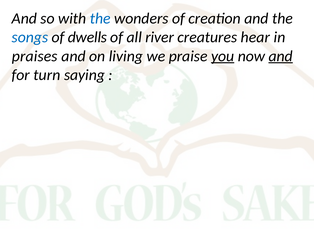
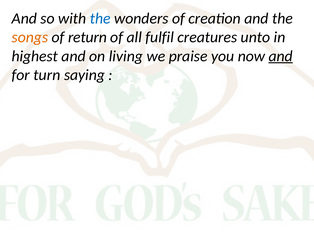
songs colour: blue -> orange (30, 37)
dwells: dwells -> return (87, 37)
river: river -> fulfil (160, 37)
hear: hear -> unto (255, 37)
praises: praises -> highest (35, 56)
you underline: present -> none (223, 56)
